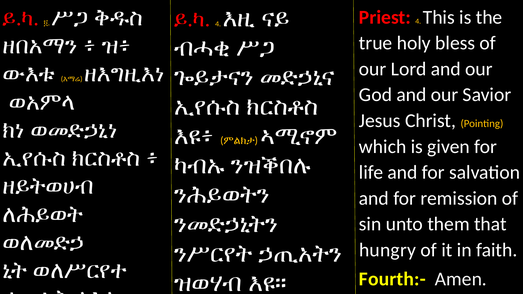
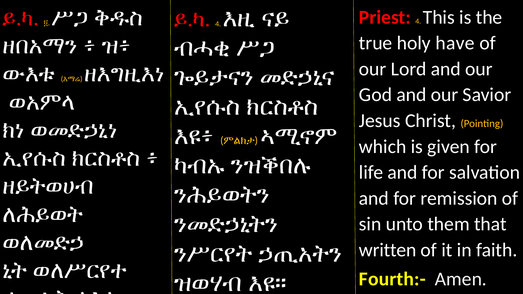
bless: bless -> have (455, 43)
hungry: hungry -> written (388, 250)
